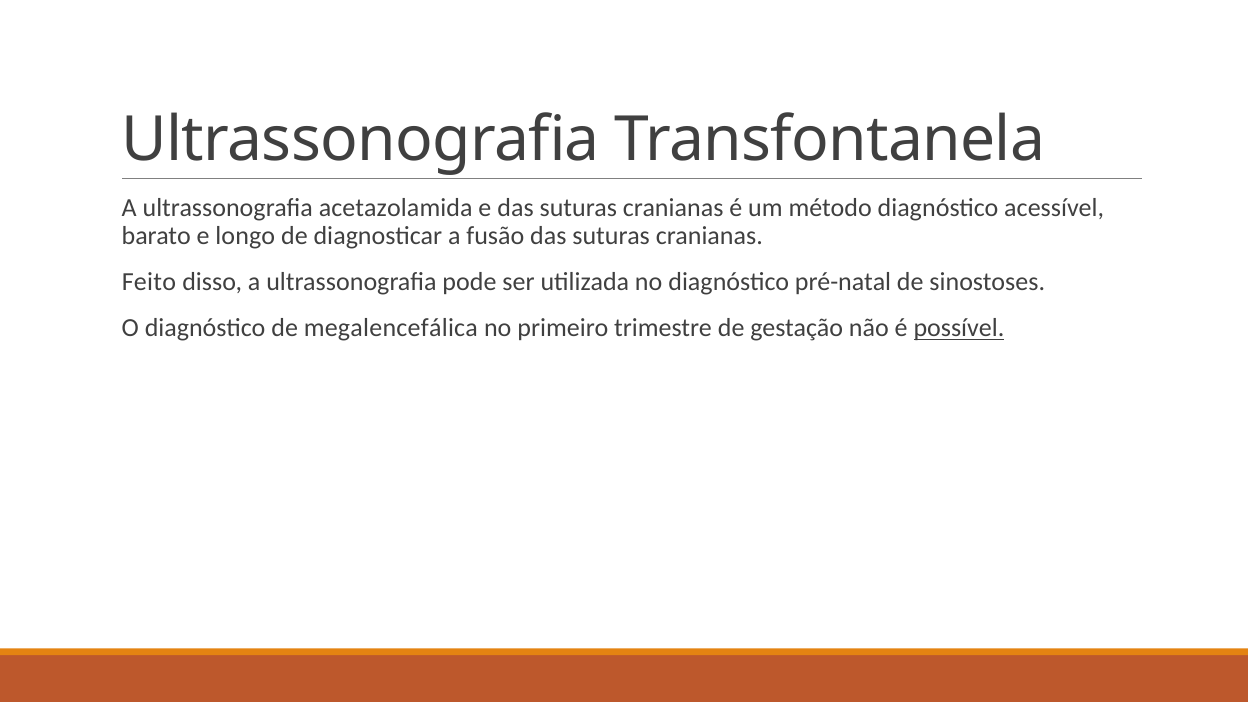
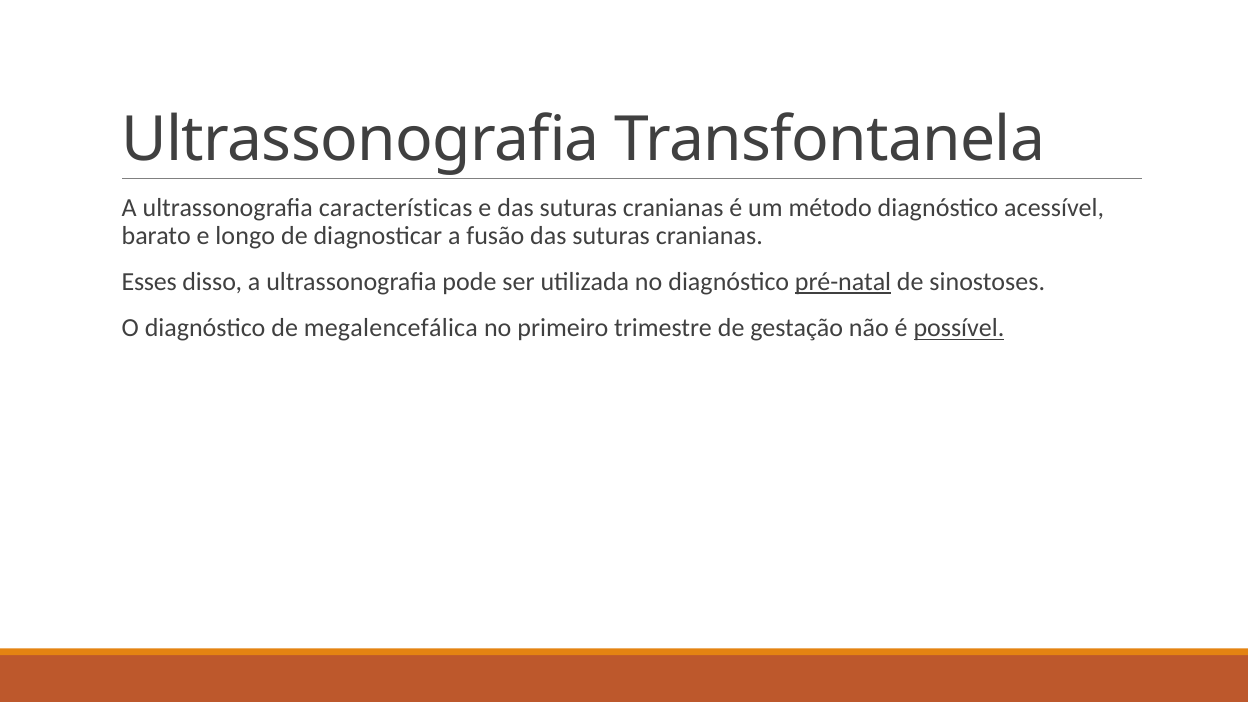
acetazolamida: acetazolamida -> características (396, 208)
Feito: Feito -> Esses (149, 282)
pré-natal underline: none -> present (843, 282)
